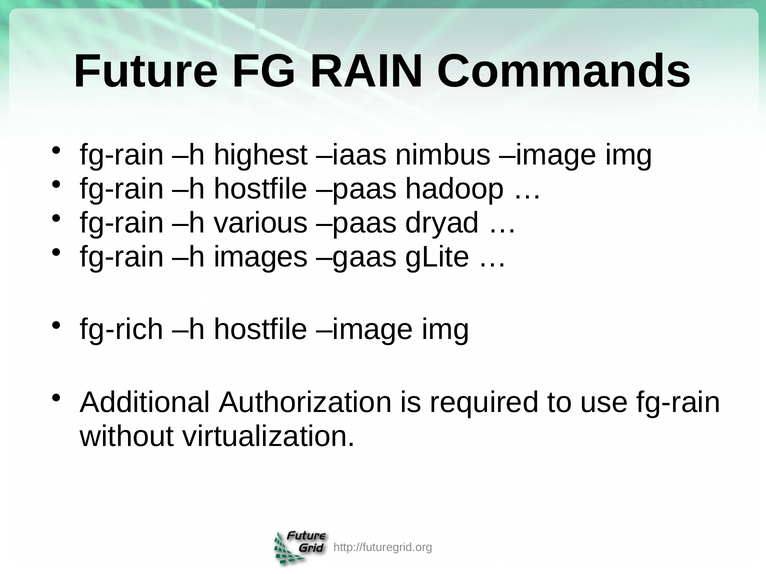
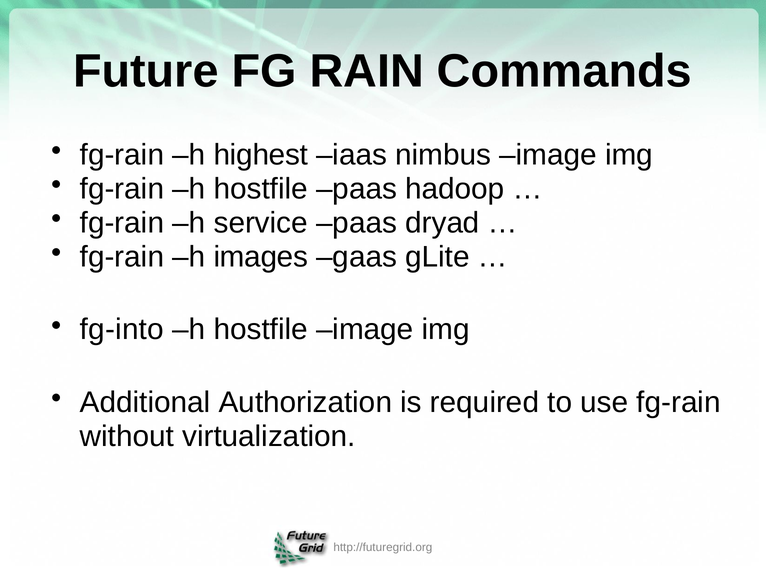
various: various -> service (261, 223)
fg-rich: fg-rich -> fg-into (122, 330)
